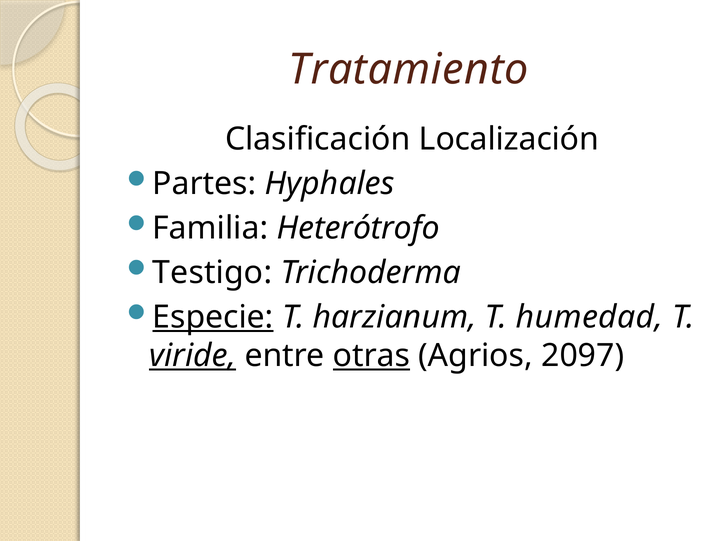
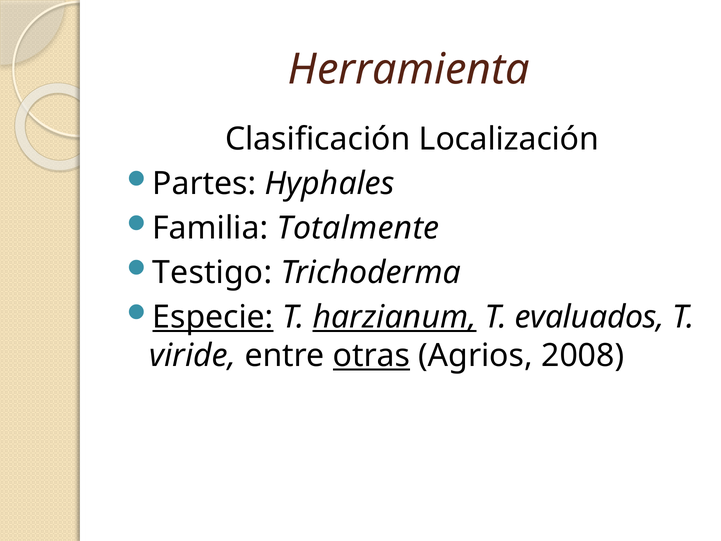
Tratamiento: Tratamiento -> Herramienta (409, 70)
Heterótrofo: Heterótrofo -> Totalmente (358, 228)
harzianum underline: none -> present (395, 317)
humedad: humedad -> evaluados (590, 317)
viride underline: present -> none (193, 356)
2097: 2097 -> 2008 (583, 356)
